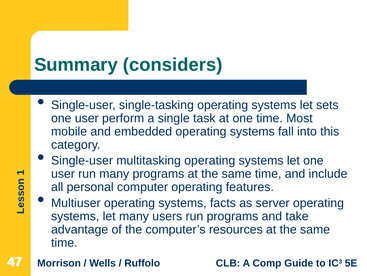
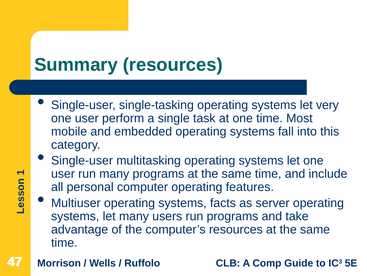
Summary considers: considers -> resources (173, 65)
sets: sets -> very (327, 105)
